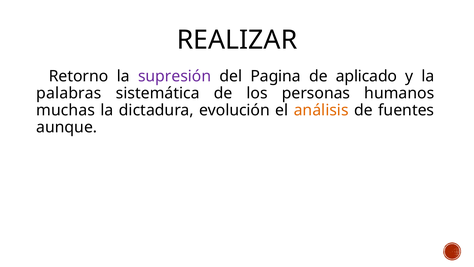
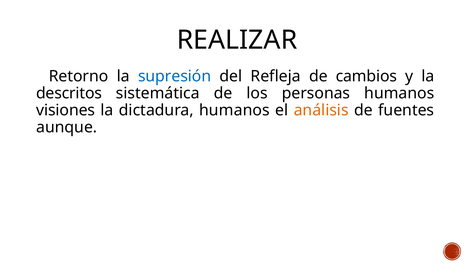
supresión colour: purple -> blue (175, 76)
Pagina: Pagina -> Refleja (276, 76)
aplicado: aplicado -> cambios (366, 76)
palabras: palabras -> descritos (69, 93)
muchas: muchas -> visiones (66, 110)
dictadura evolución: evolución -> humanos (234, 110)
